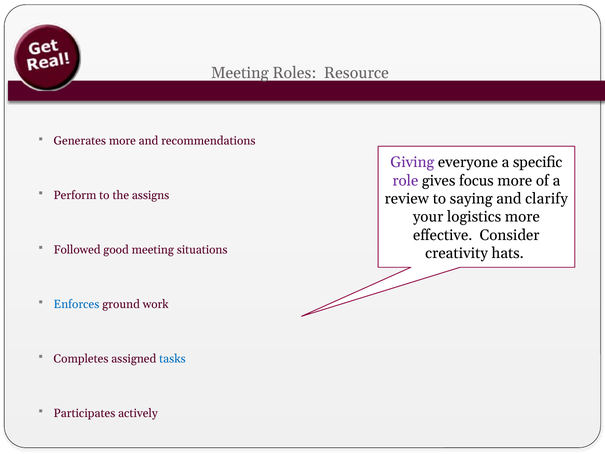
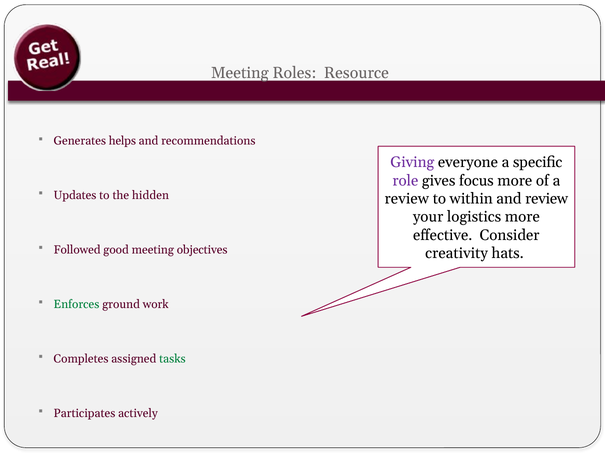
Generates more: more -> helps (122, 141)
Perform: Perform -> Updates (75, 195)
assigns: assigns -> hidden (151, 195)
saying: saying -> within (471, 199)
and clarify: clarify -> review (547, 199)
situations: situations -> objectives (202, 250)
Enforces colour: blue -> green (76, 304)
tasks colour: blue -> green (172, 359)
